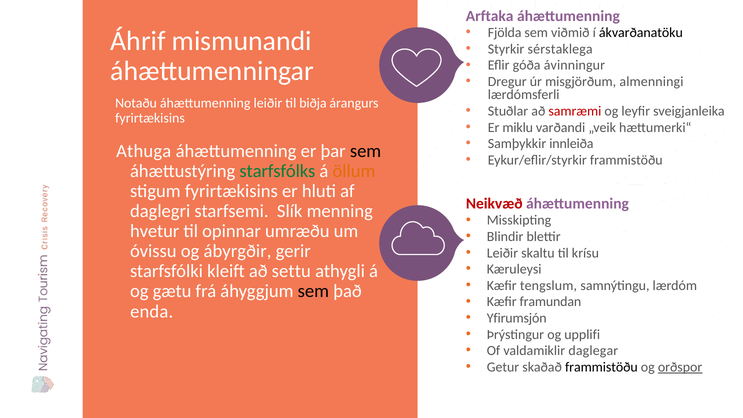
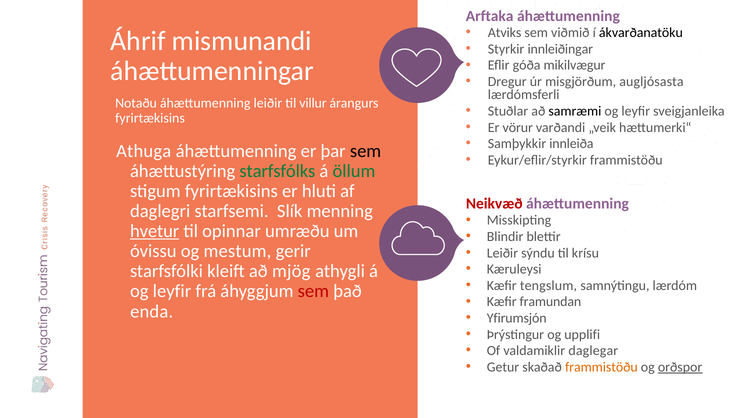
Fjölda: Fjölda -> Atviks (505, 33)
sérstaklega: sérstaklega -> innleiðingar (560, 49)
ávinningur: ávinningur -> mikilvægur (575, 65)
almenningi: almenningi -> augljósasta (651, 82)
biðja: biðja -> villur (313, 103)
samræmi colour: red -> black (575, 111)
miklu: miklu -> vörur (518, 127)
öllum colour: orange -> green (354, 171)
hvetur underline: none -> present (155, 231)
ábyrgðir: ábyrgðir -> mestum (237, 251)
skaltu: skaltu -> sýndu (538, 253)
settu: settu -> mjög (291, 271)
gætu: gætu -> leyfir (172, 291)
sem colour: black -> red (313, 291)
frammistöðu colour: black -> orange (601, 367)
